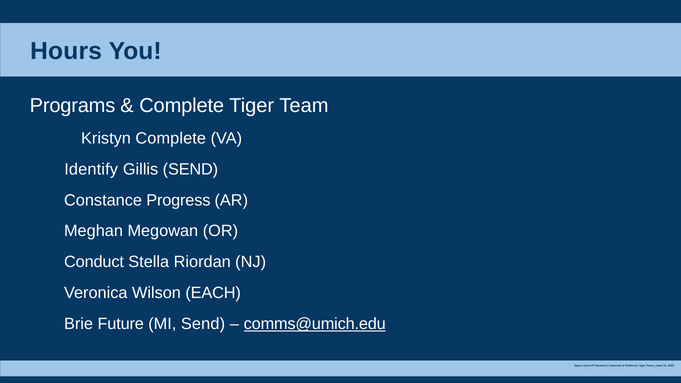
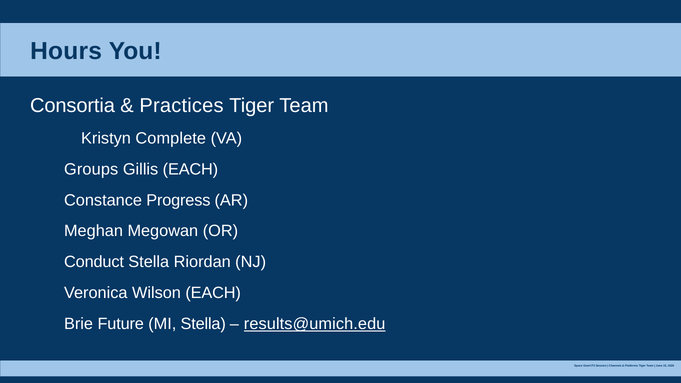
Programs: Programs -> Consortia (72, 105)
Complete: Complete -> Practices (182, 105)
Identify: Identify -> Groups (91, 169)
Gillis SEND: SEND -> EACH (190, 169)
MI Send: Send -> Stella (203, 324)
comms@umich.edu: comms@umich.edu -> results@umich.edu (315, 324)
